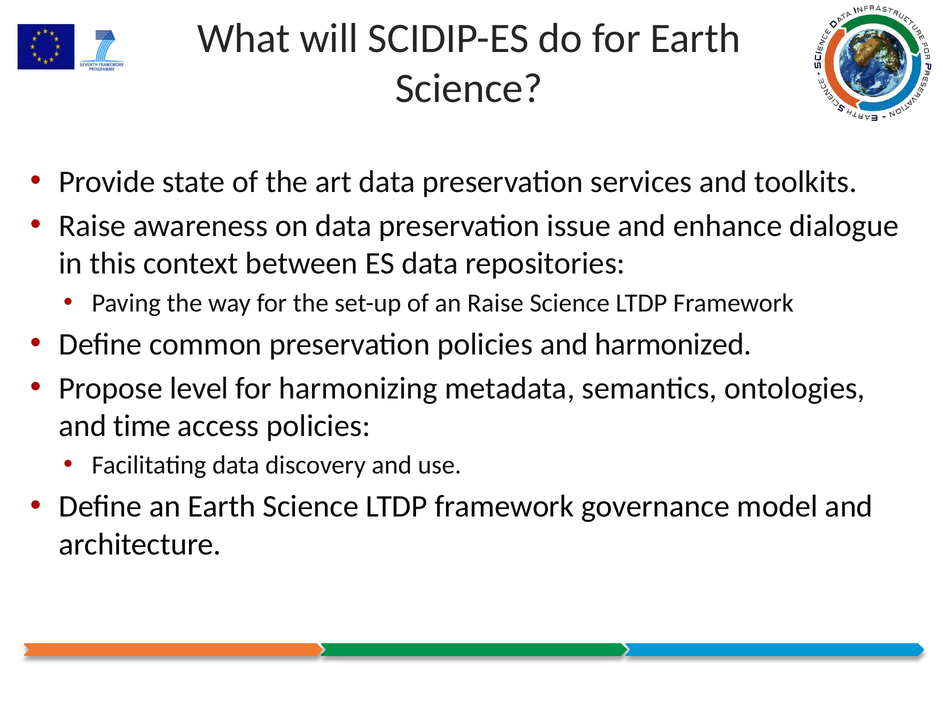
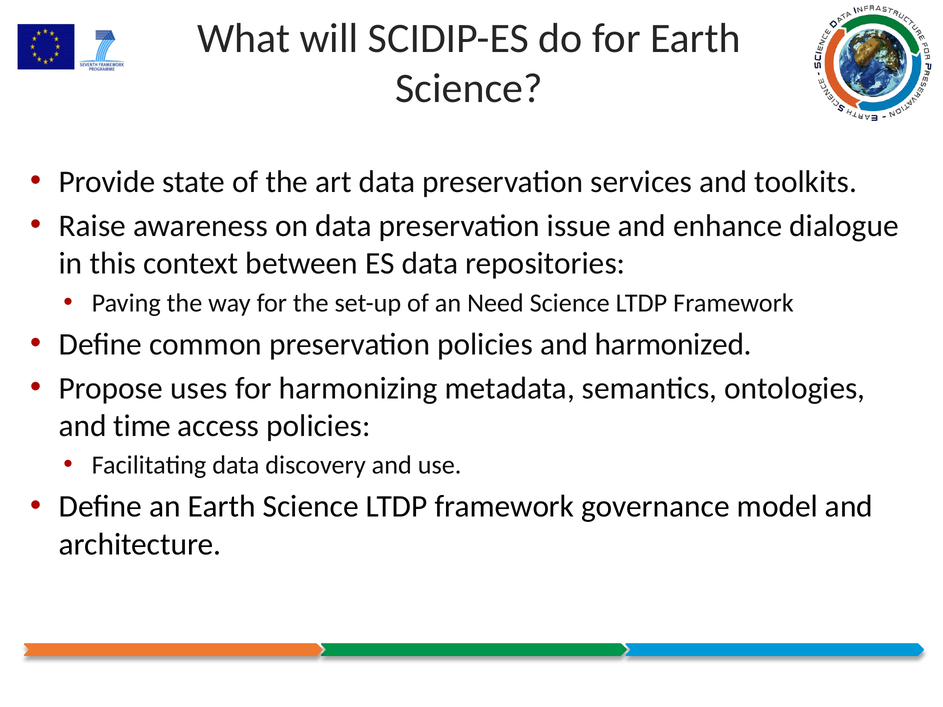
an Raise: Raise -> Need (495, 303)
level: level -> uses (199, 388)
